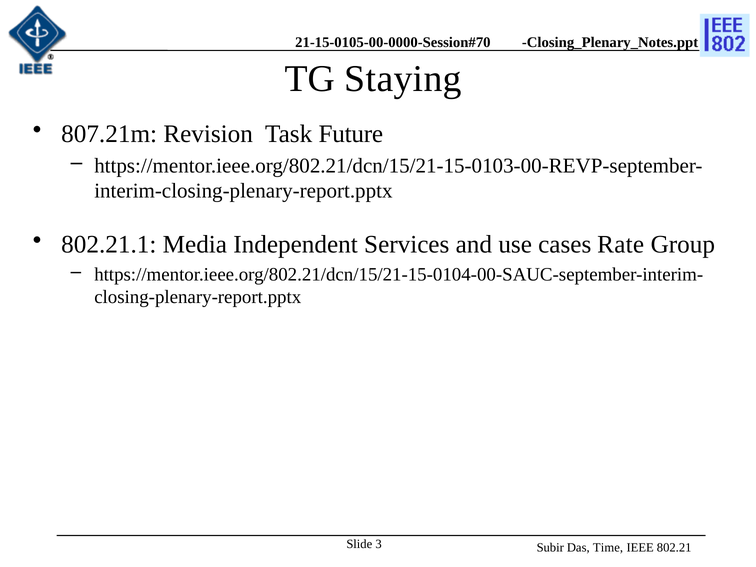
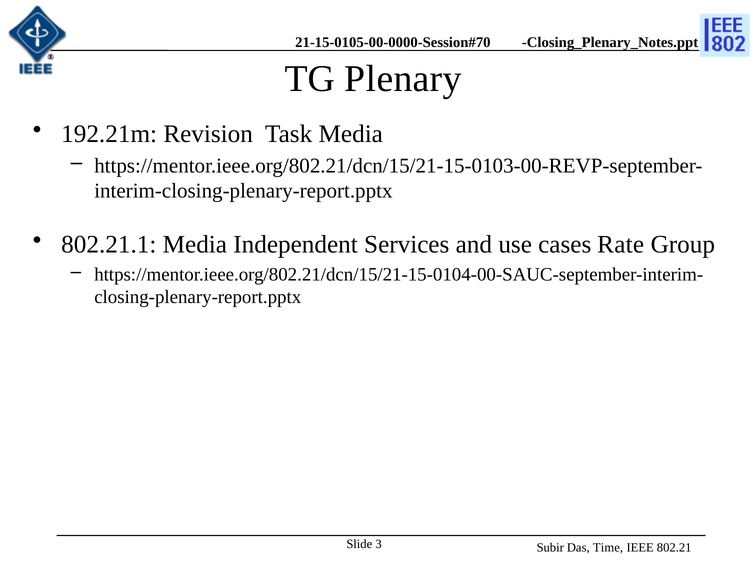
Staying: Staying -> Plenary (403, 79)
807.21m: 807.21m -> 192.21m (109, 134)
Task Future: Future -> Media (351, 134)
